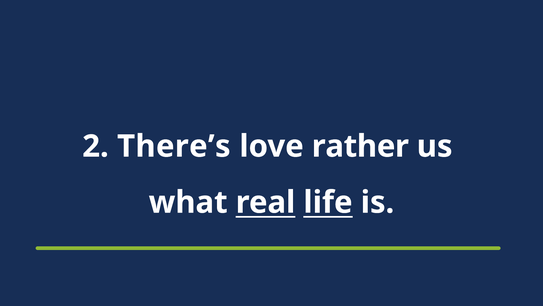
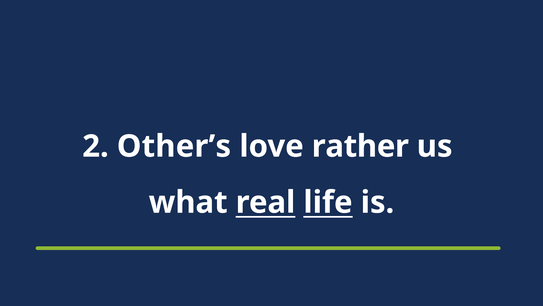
There’s: There’s -> Other’s (174, 146)
